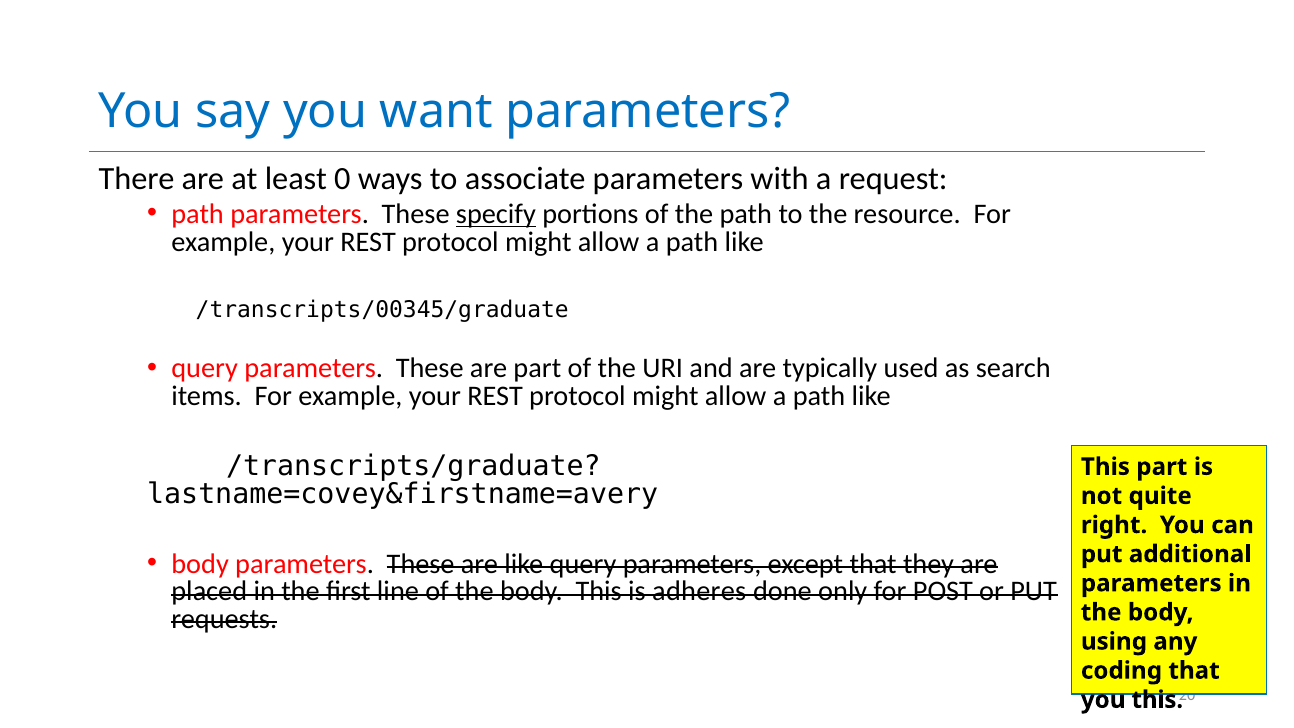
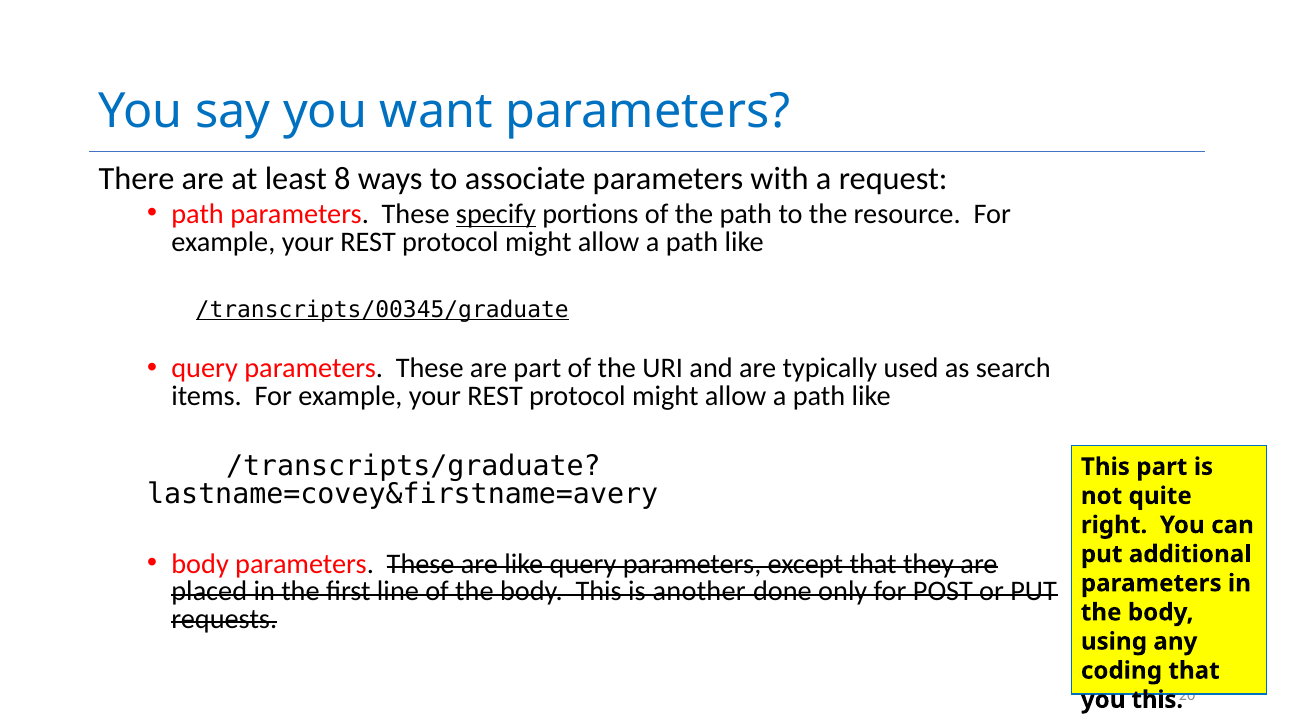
0: 0 -> 8 (342, 179)
/transcripts/00345/graduate underline: none -> present (382, 309)
adheres: adheres -> another (699, 591)
